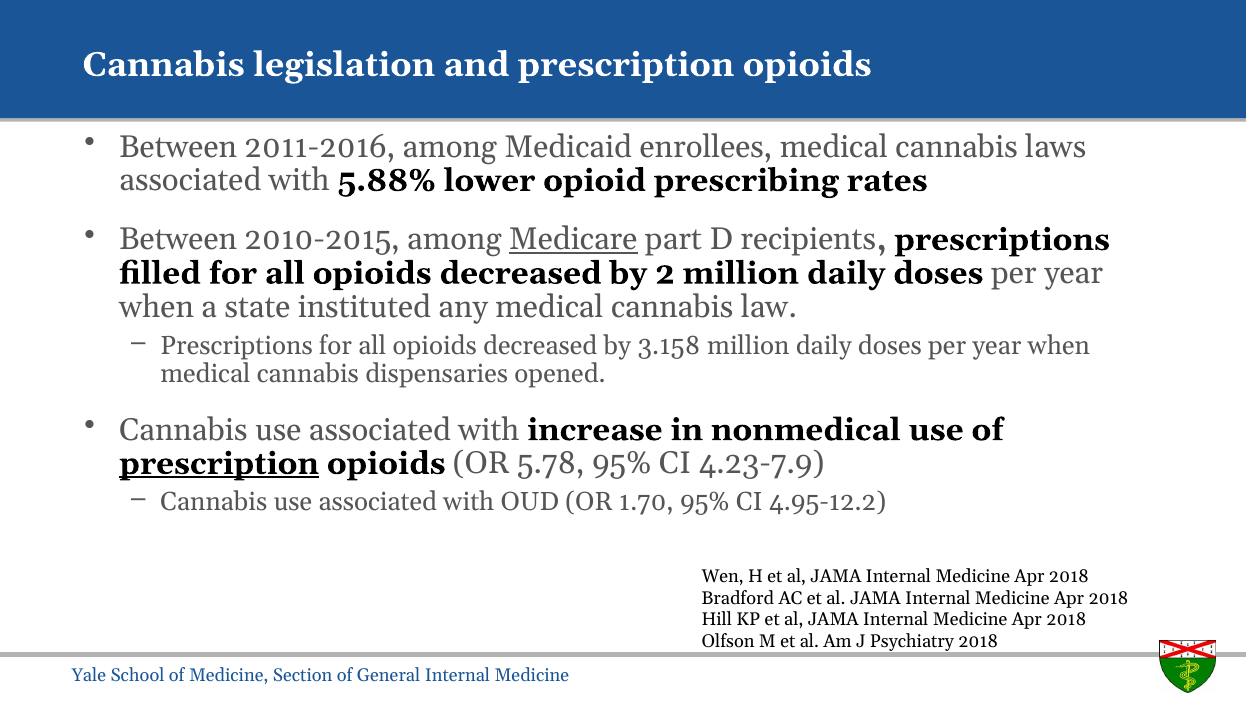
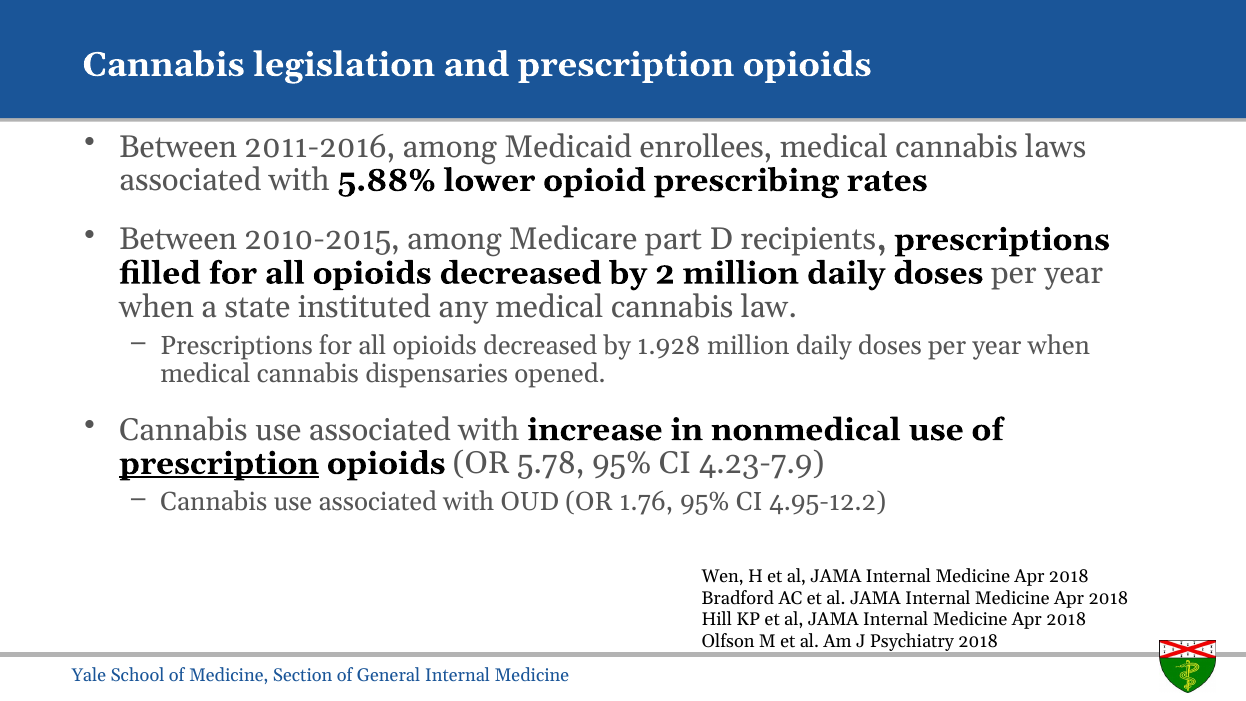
Medicare underline: present -> none (573, 240)
3.158: 3.158 -> 1.928 (669, 345)
1.70: 1.70 -> 1.76 (646, 502)
